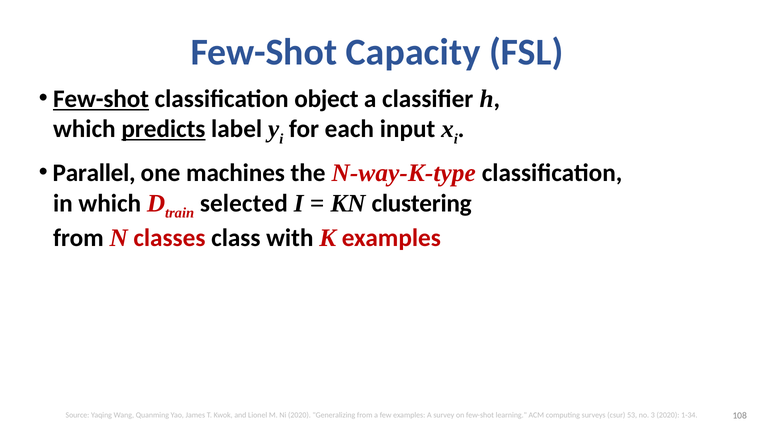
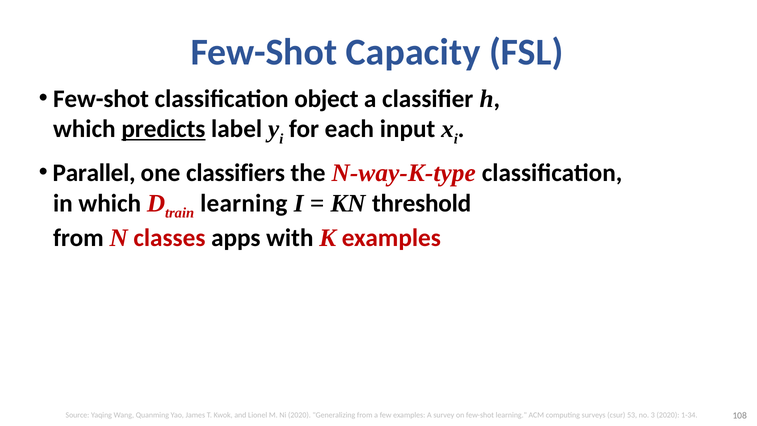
Few-shot underline: present -> none (101, 99)
machines: machines -> classifiers (236, 173)
selected: selected -> learning (244, 203)
clustering: clustering -> threshold (422, 203)
class: class -> apps (236, 238)
